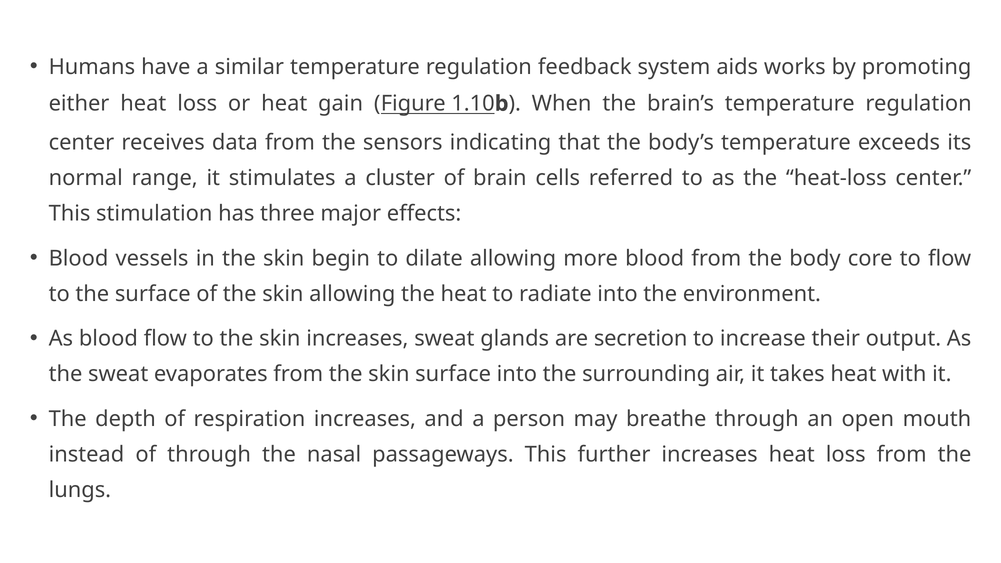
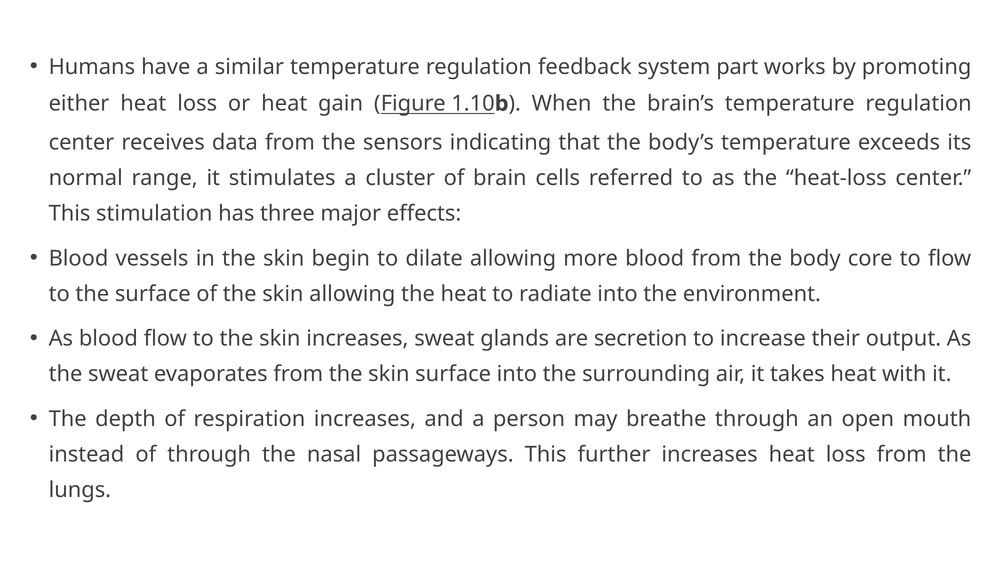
aids: aids -> part (737, 67)
